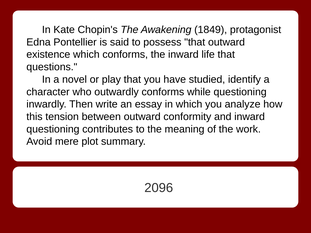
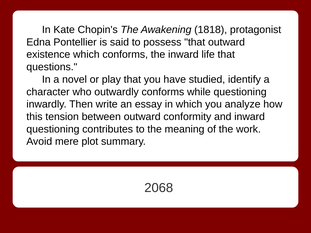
1849: 1849 -> 1818 (211, 30)
2096: 2096 -> 2068 (159, 188)
